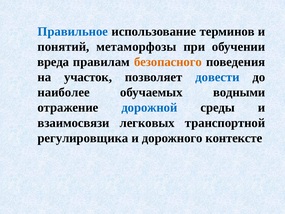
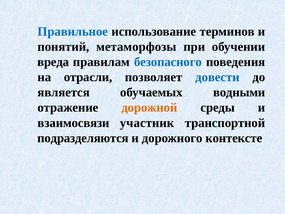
безопасного colour: orange -> blue (168, 62)
участок: участок -> отрасли (88, 77)
наиболее: наиболее -> является (64, 92)
дорожной colour: blue -> orange (149, 107)
легковых: легковых -> участник (147, 123)
регулировщика: регулировщика -> подразделяются (83, 138)
